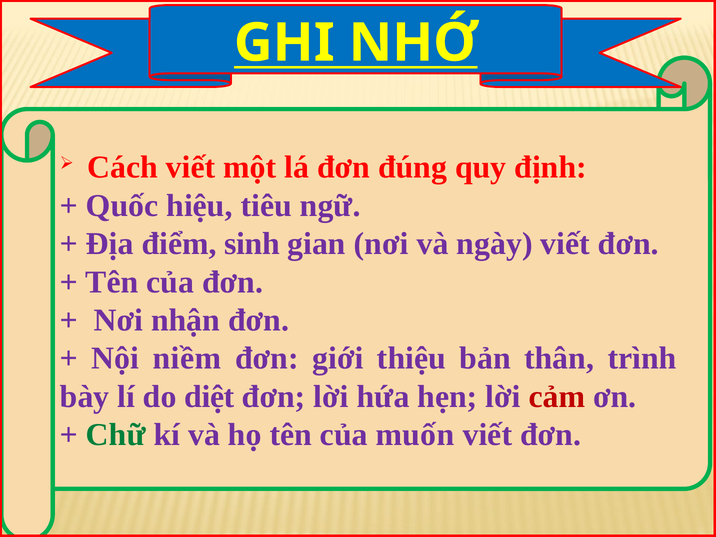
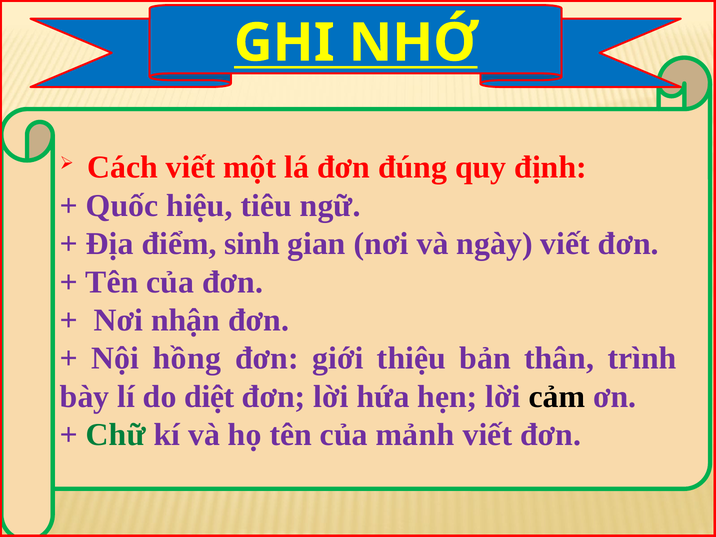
niềm: niềm -> hồng (187, 358)
cảm colour: red -> black (557, 397)
muốn: muốn -> mảnh (415, 435)
